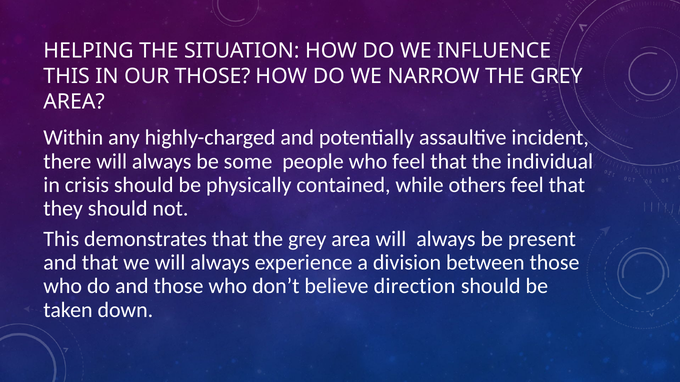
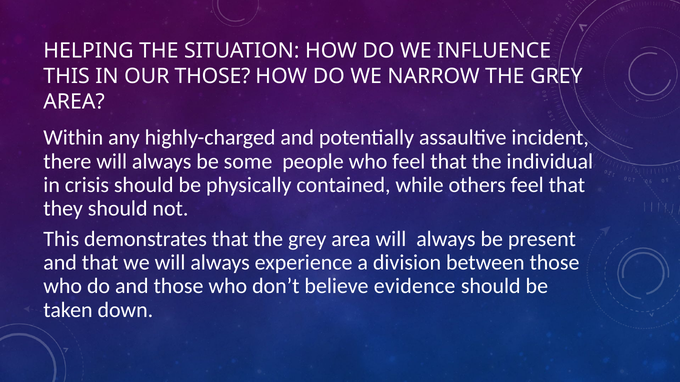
direction: direction -> evidence (415, 287)
